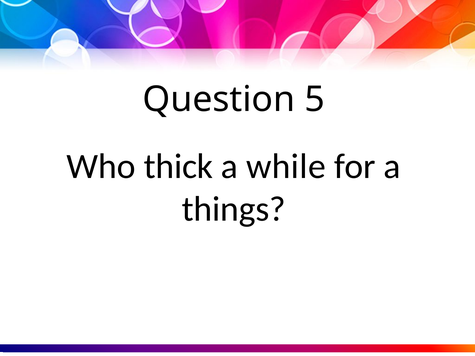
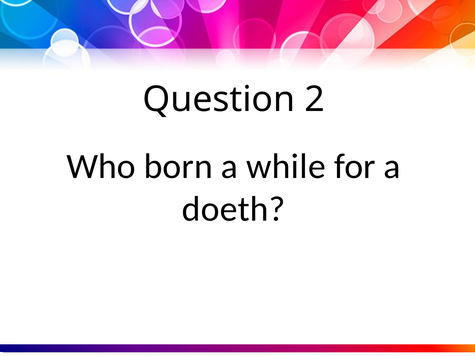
5: 5 -> 2 (315, 100)
thick: thick -> born (178, 166)
things: things -> doeth (234, 209)
